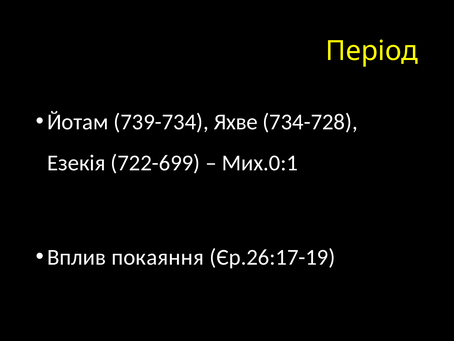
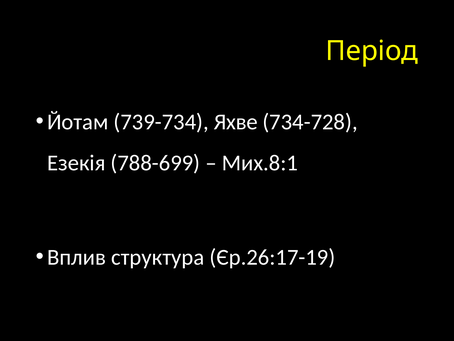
722-699: 722-699 -> 788-699 (155, 163)
Мих.0:1: Мих.0:1 -> Мих.8:1 (260, 163)
покаяння: покаяння -> структура (158, 257)
